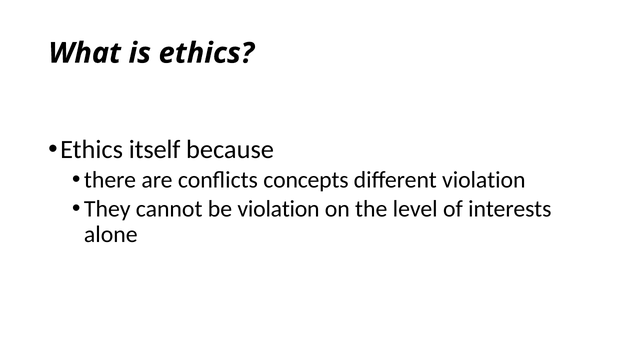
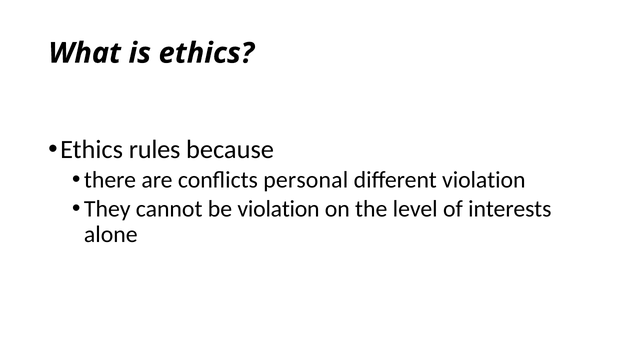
itself: itself -> rules (155, 150)
concepts: concepts -> personal (306, 180)
